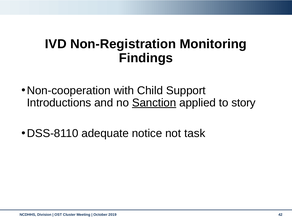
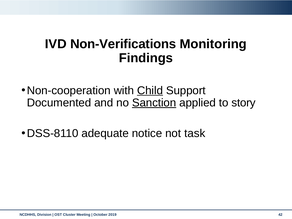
Non-Registration: Non-Registration -> Non-Verifications (123, 44)
Child underline: none -> present (150, 90)
Introductions: Introductions -> Documented (59, 103)
